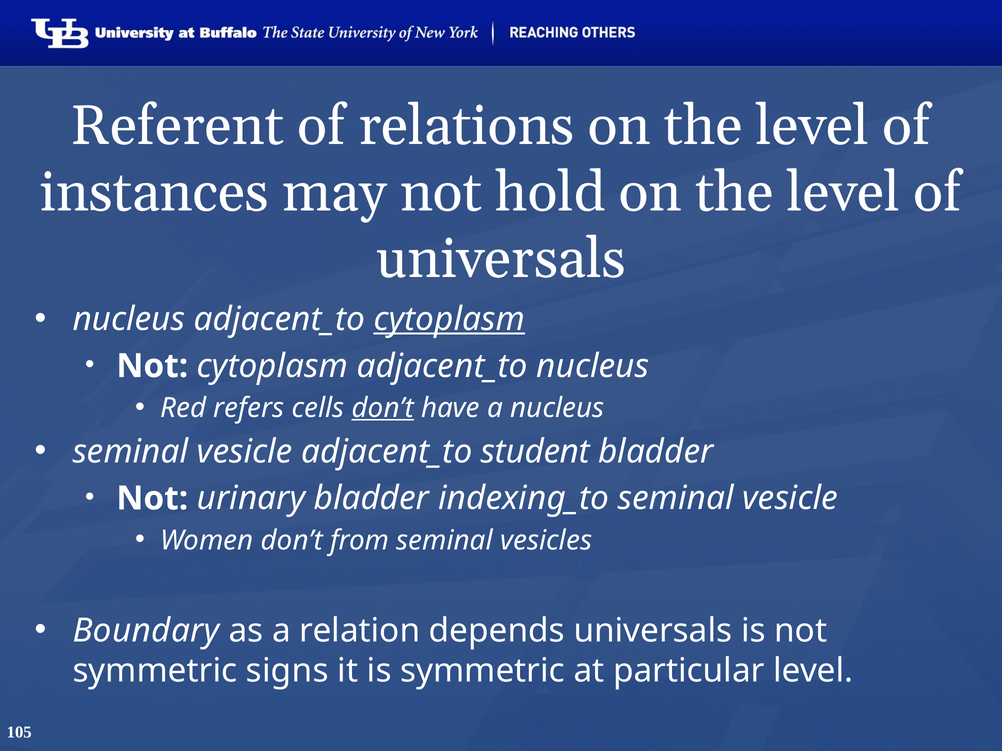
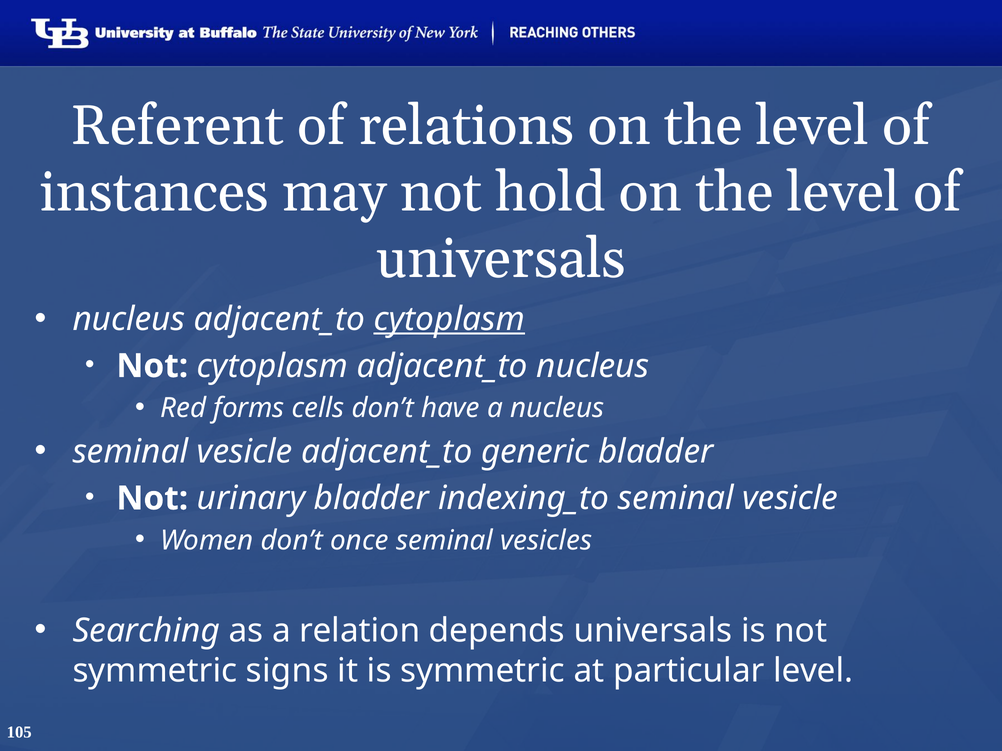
refers: refers -> forms (249, 408)
don’t underline: present -> none (383, 408)
student: student -> generic (535, 452)
from: from -> once (359, 541)
Boundary: Boundary -> Searching (146, 631)
